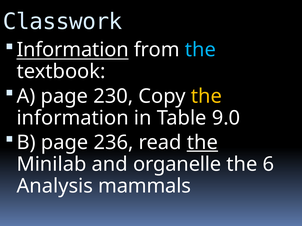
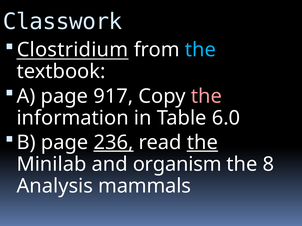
Information: Information -> Clostridium (72, 50)
230: 230 -> 917 (113, 96)
the colour: yellow -> pink (206, 96)
9.0: 9.0 -> 6.0 (226, 118)
236 underline: none -> present (113, 143)
organelle: organelle -> organism (177, 165)
6: 6 -> 8 (268, 165)
